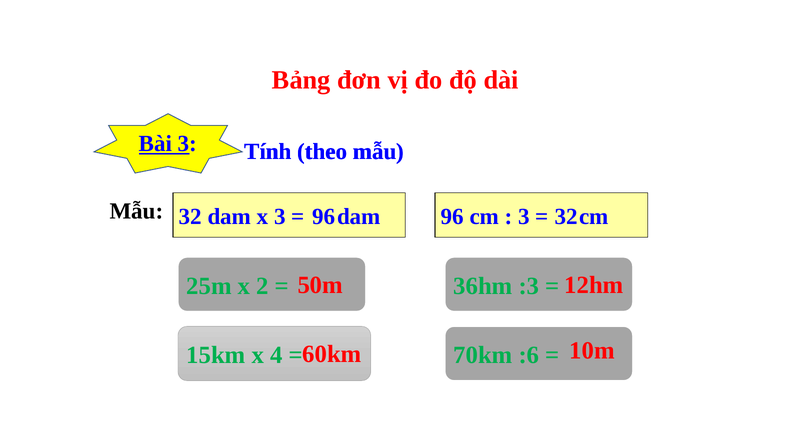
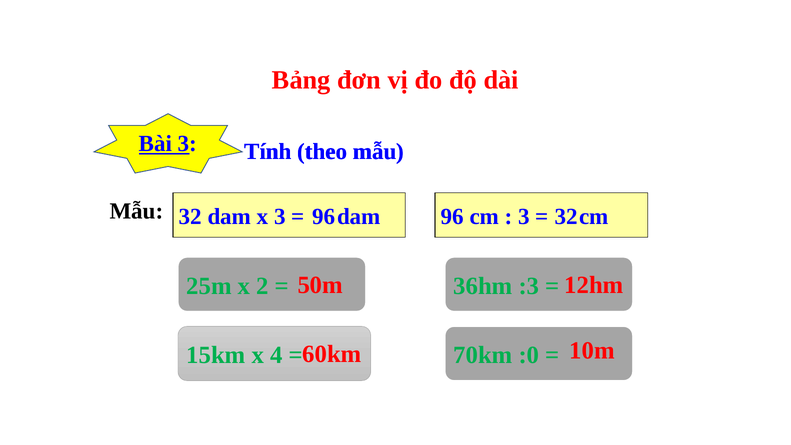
:6: :6 -> :0 (529, 355)
